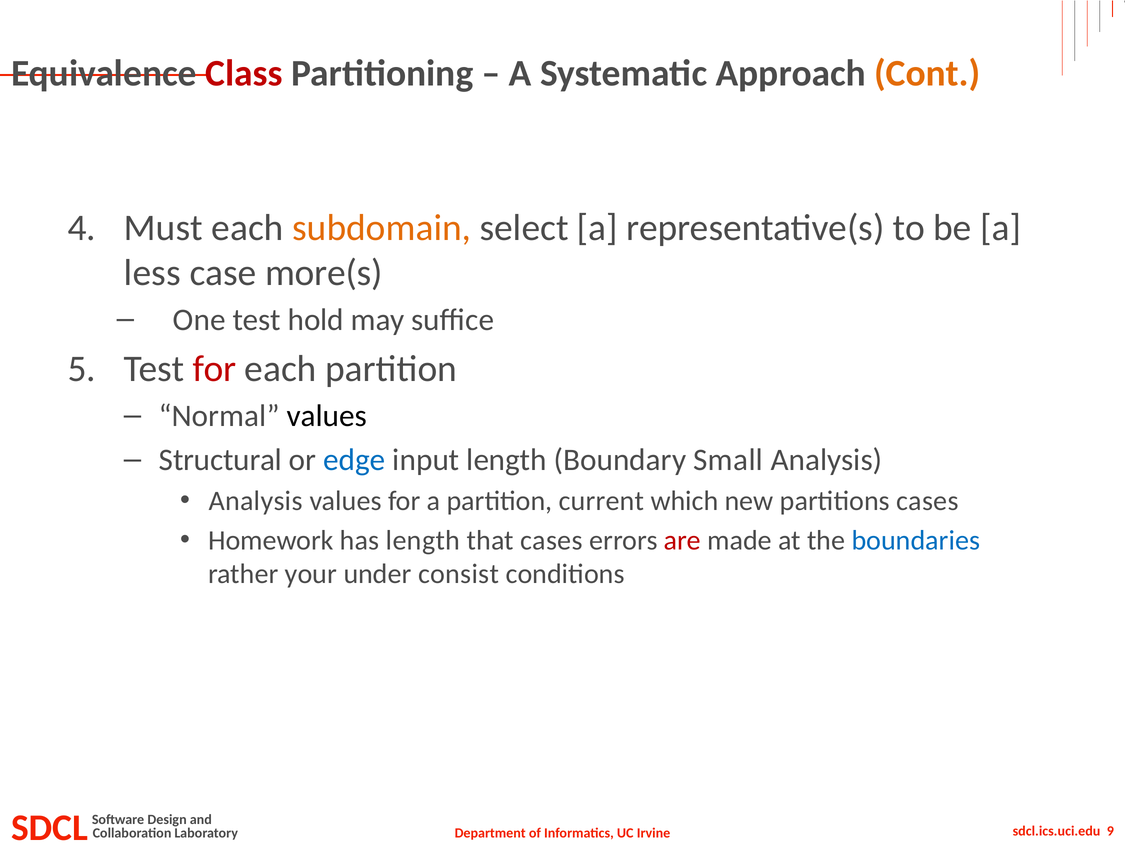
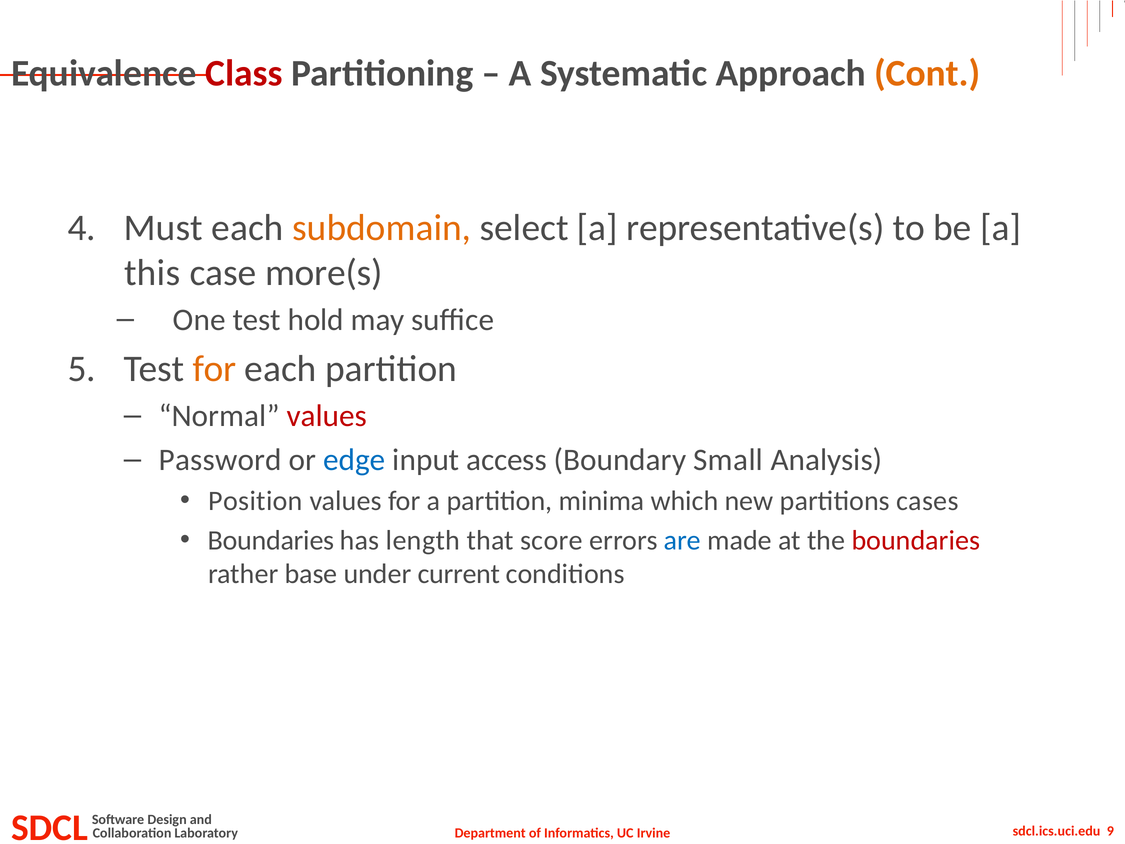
less: less -> this (152, 273)
for colour: red -> orange (214, 369)
values colour: black -> red (327, 416)
Structural: Structural -> Password (220, 460)
input length: length -> access (507, 460)
Analysis: Analysis -> Position (256, 501)
current: current -> minima (602, 501)
Homework: Homework -> Boundaries (271, 540)
that cases: cases -> score (551, 540)
are colour: red -> blue (682, 540)
boundaries colour: blue -> red (916, 540)
your: your -> base (311, 574)
consist: consist -> current (459, 574)
